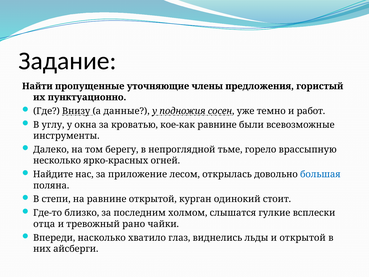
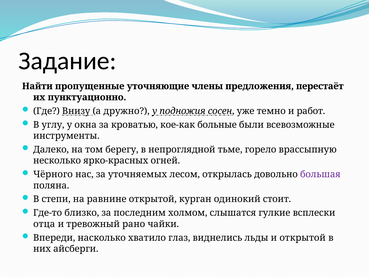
гористый: гористый -> перестаёт (320, 86)
данные: данные -> дружно (126, 111)
кое-как равнине: равнине -> больные (217, 125)
Найдите: Найдите -> Чёрного (53, 174)
приложение: приложение -> уточняемых (138, 174)
большая colour: blue -> purple (320, 174)
